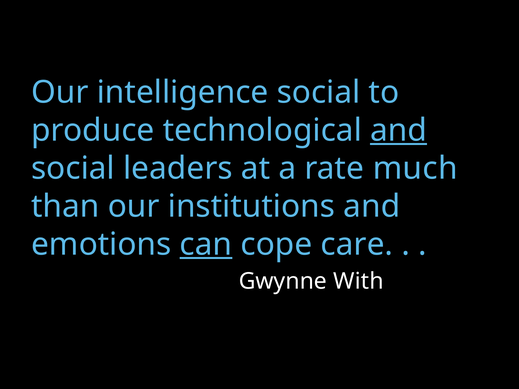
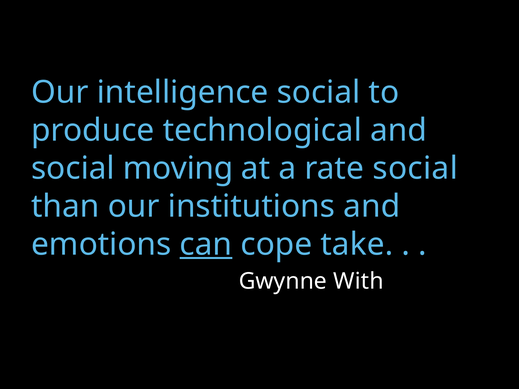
and underline: present -> none (399, 131)
leaders: leaders -> moving (178, 169)
rate much: much -> social (415, 169)
care: care -> take (357, 245)
